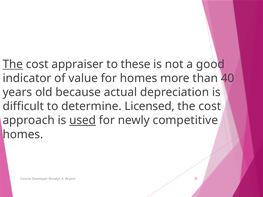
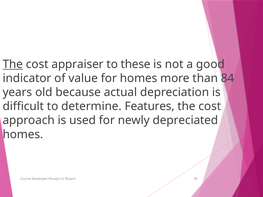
40: 40 -> 84 (228, 78)
Licensed: Licensed -> Features (150, 106)
used underline: present -> none (83, 120)
competitive: competitive -> depreciated (185, 120)
